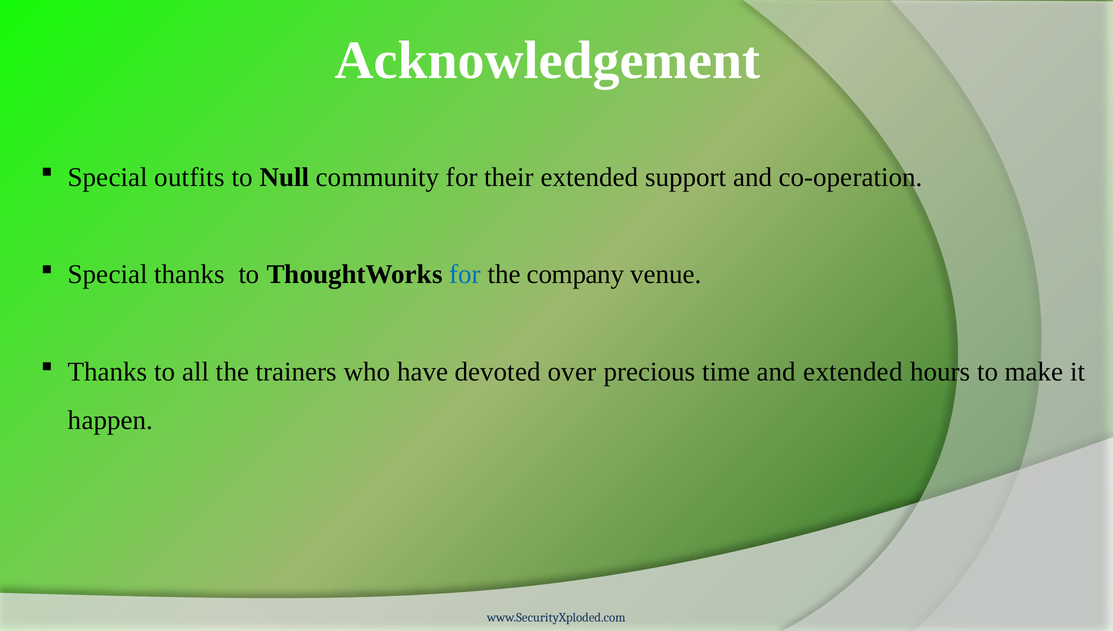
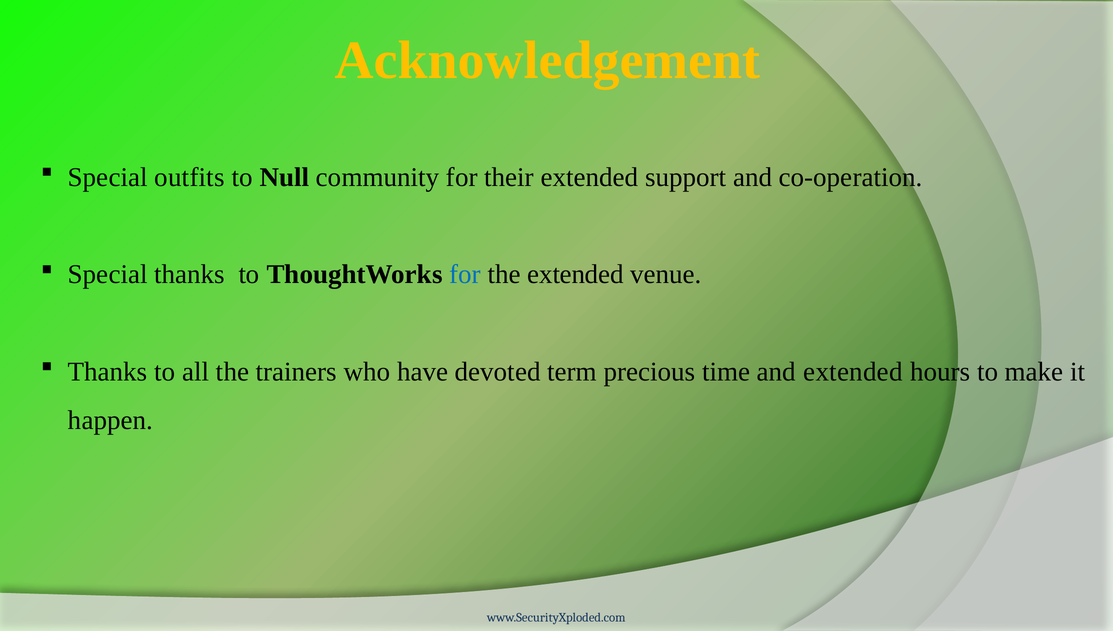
Acknowledgement colour: white -> yellow (548, 60)
the company: company -> extended (576, 274)
over: over -> term (572, 372)
